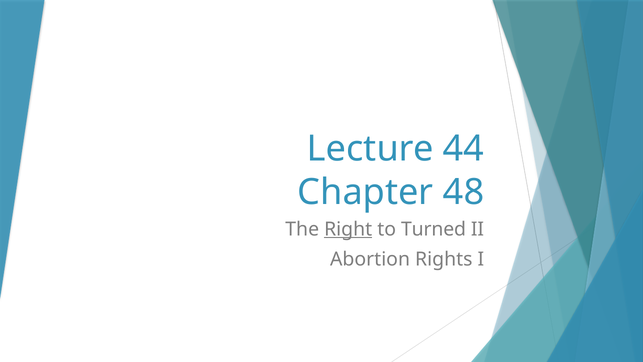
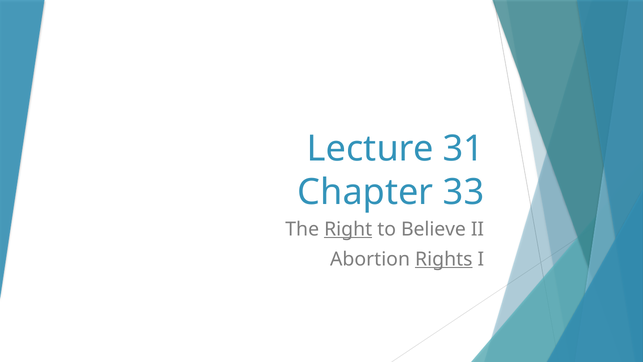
44: 44 -> 31 (463, 149)
48: 48 -> 33 (463, 192)
Turned: Turned -> Believe (434, 229)
Rights underline: none -> present (444, 259)
